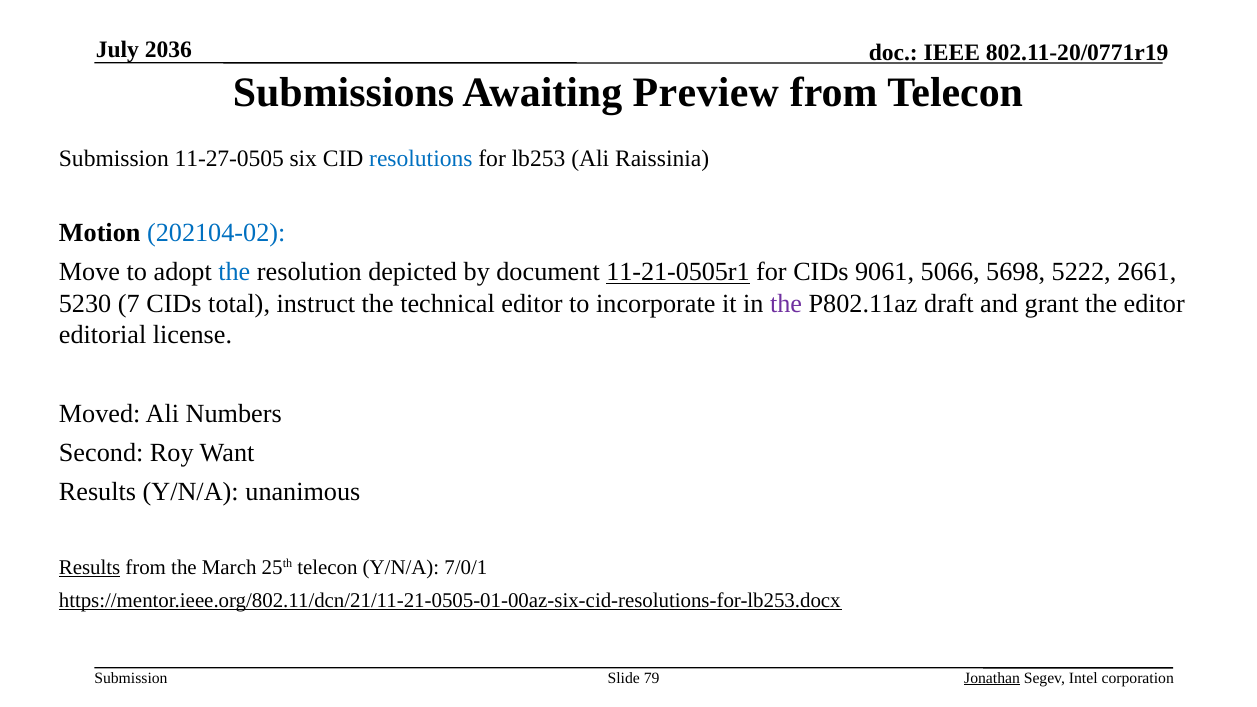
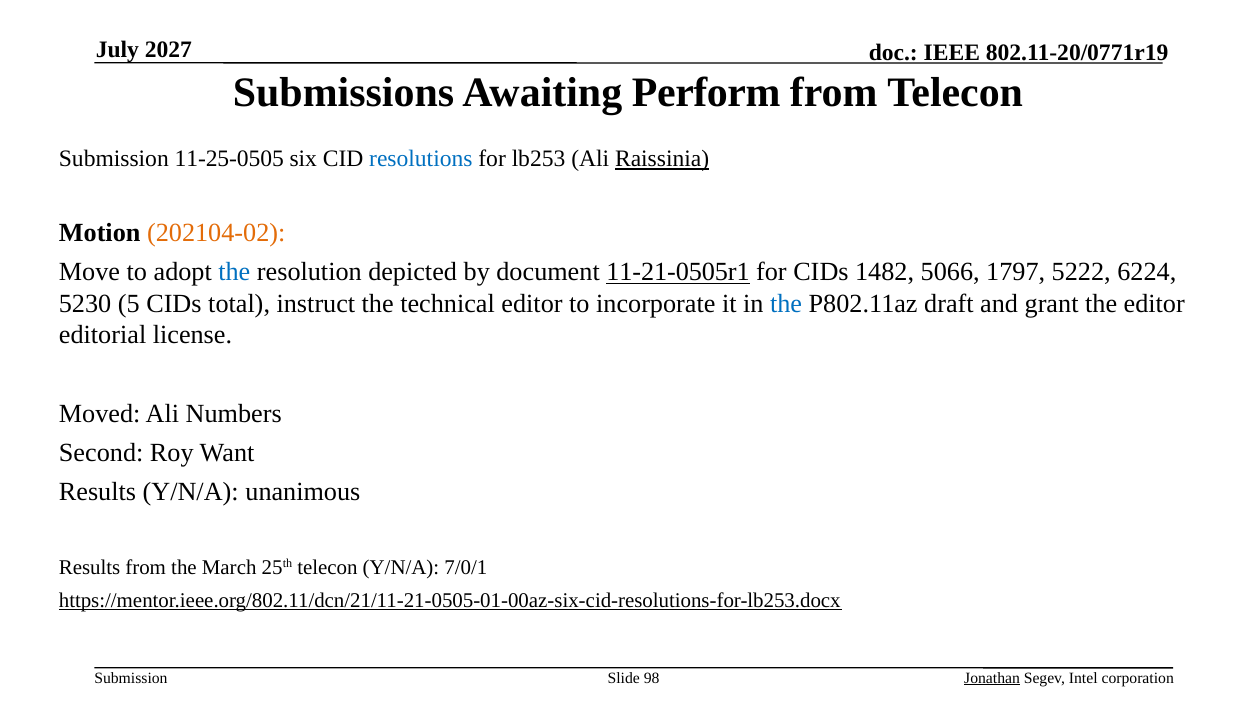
2036: 2036 -> 2027 (168, 50)
Preview: Preview -> Perform (706, 93)
11-27-0505: 11-27-0505 -> 11-25-0505 (229, 159)
Raissinia underline: none -> present (662, 159)
202104-02 colour: blue -> orange (216, 233)
9061: 9061 -> 1482 (885, 272)
5698: 5698 -> 1797 (1016, 272)
2661: 2661 -> 6224 (1147, 272)
7: 7 -> 5 (129, 304)
the colour: purple -> blue (786, 304)
Results underline: present -> none (90, 567)
79: 79 -> 98 (652, 678)
